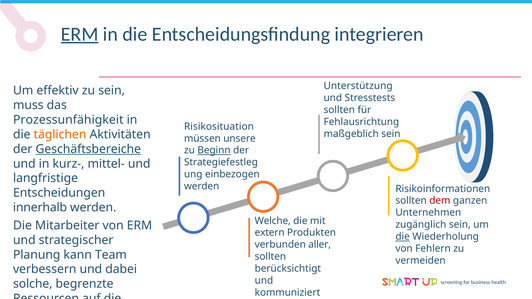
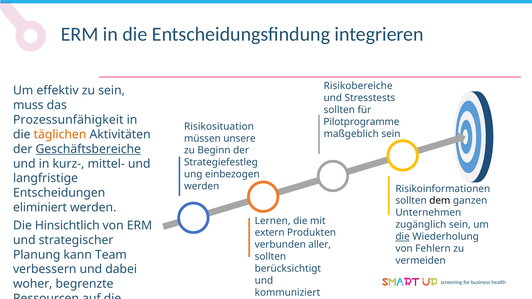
ERM underline: present -> none (80, 34)
Unterstützung: Unterstützung -> Risikobereiche (358, 86)
Fehlausrichtung: Fehlausrichtung -> Pilotprogramme (361, 122)
Beginn underline: present -> none (214, 150)
dem colour: red -> black (440, 201)
innerhalb: innerhalb -> eliminiert (40, 208)
Welche: Welche -> Lernen (273, 221)
Mitarbeiter: Mitarbeiter -> Hinsichtlich (67, 226)
solche: solche -> woher (33, 284)
